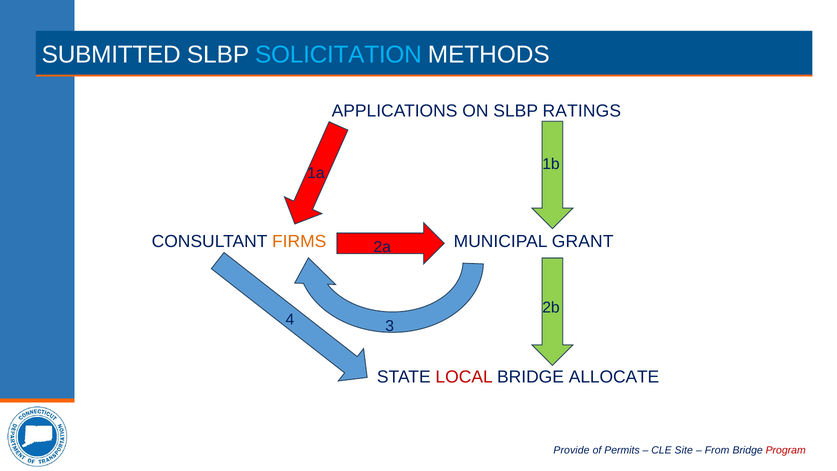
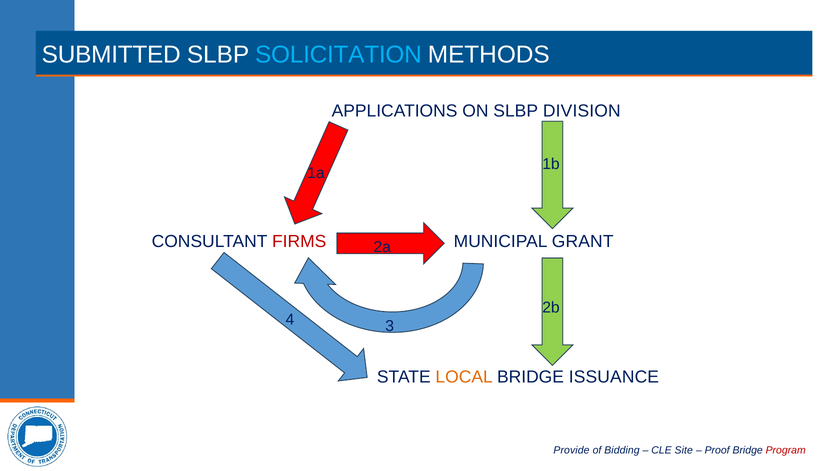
RATINGS: RATINGS -> DIVISION (582, 111)
FIRMS colour: orange -> red (299, 241)
LOCAL colour: red -> orange (464, 377)
ALLOCATE: ALLOCATE -> ISSUANCE (614, 377)
Permits: Permits -> Bidding (622, 450)
From: From -> Proof (717, 450)
